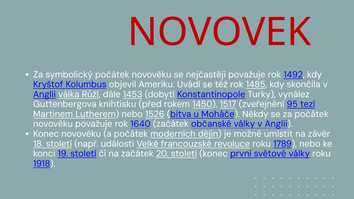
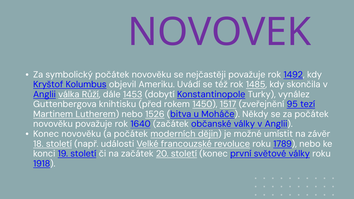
NOVOVEK colour: red -> purple (219, 32)
